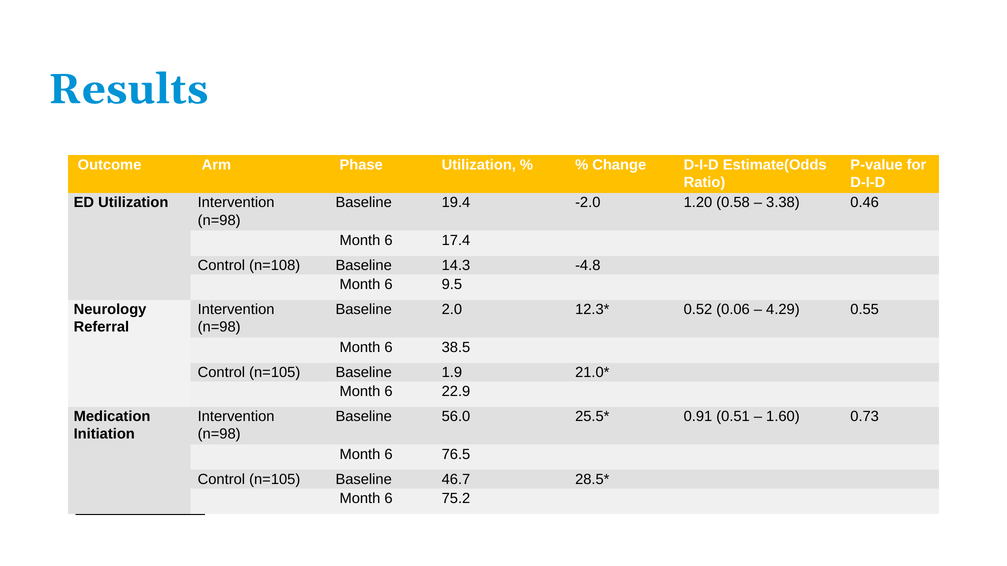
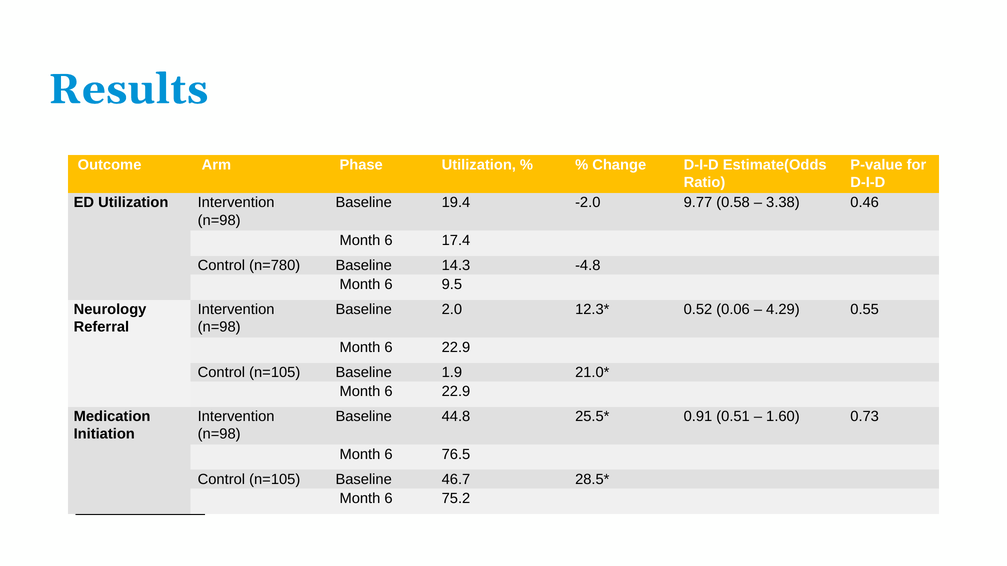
1.20: 1.20 -> 9.77 (698, 203)
n=108: n=108 -> n=780 (275, 266)
38.5: 38.5 -> 22.9 (456, 347)
56.0: 56.0 -> 44.8 (456, 417)
